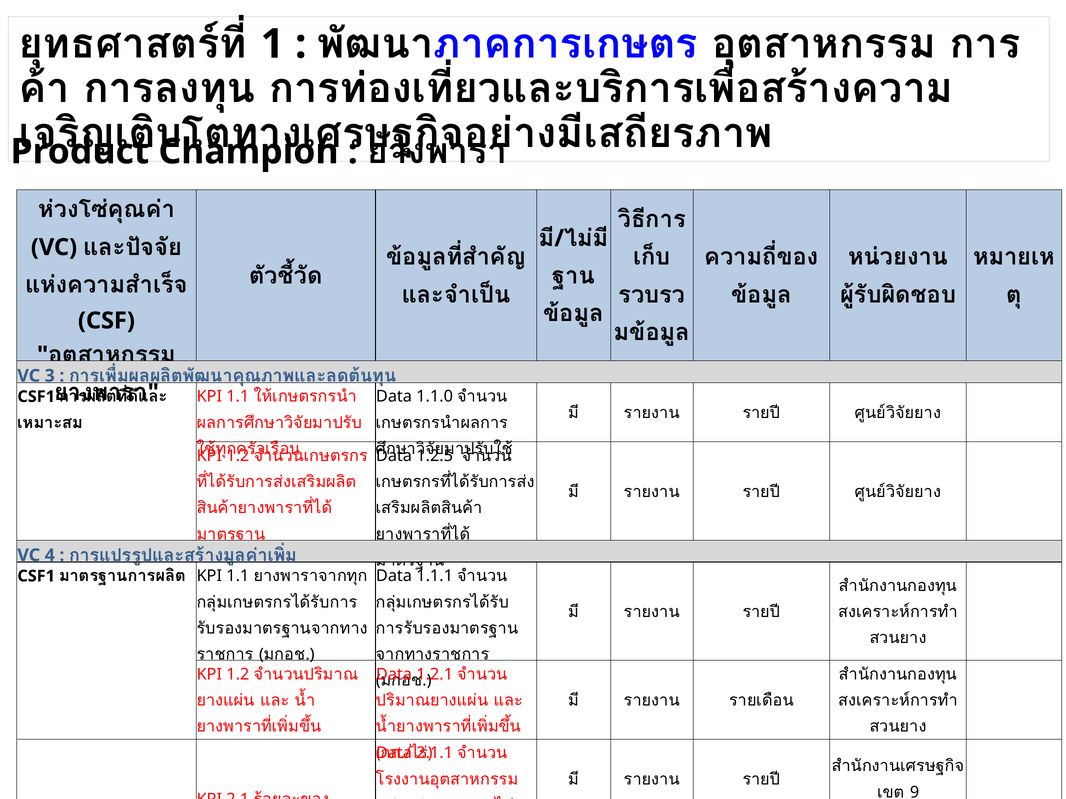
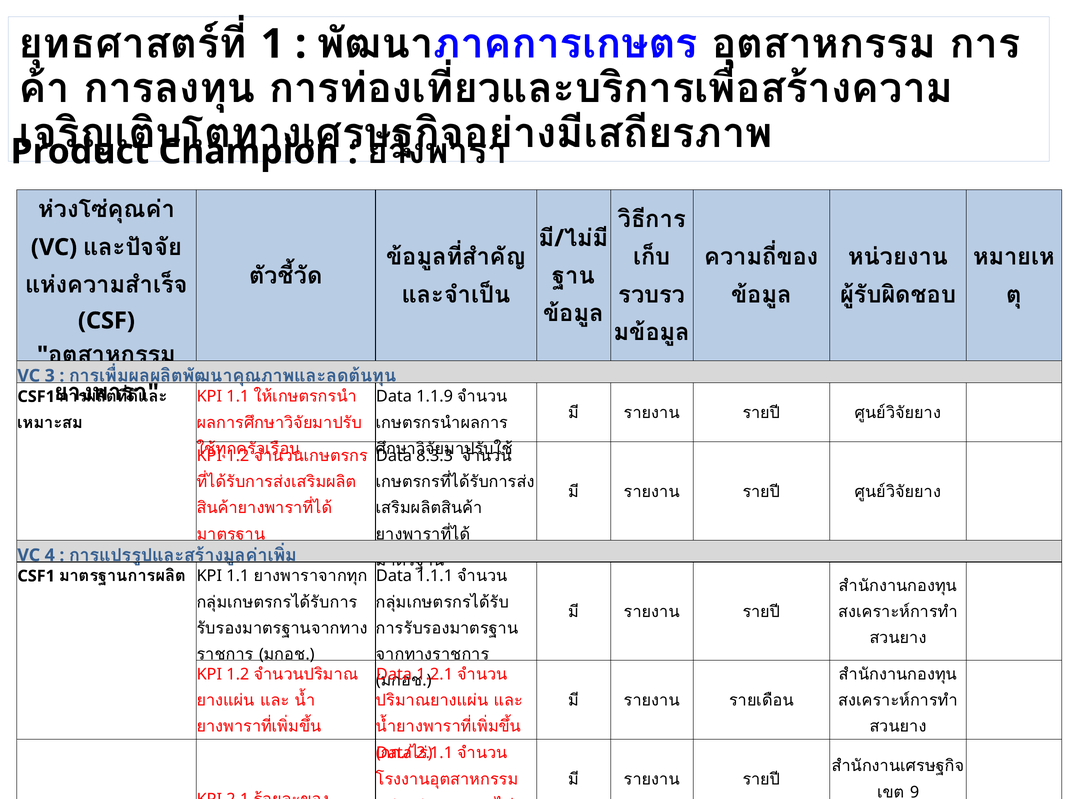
1.1.0: 1.1.0 -> 1.1.9 (435, 397)
1.2.5: 1.2.5 -> 8.3.3 (435, 456)
